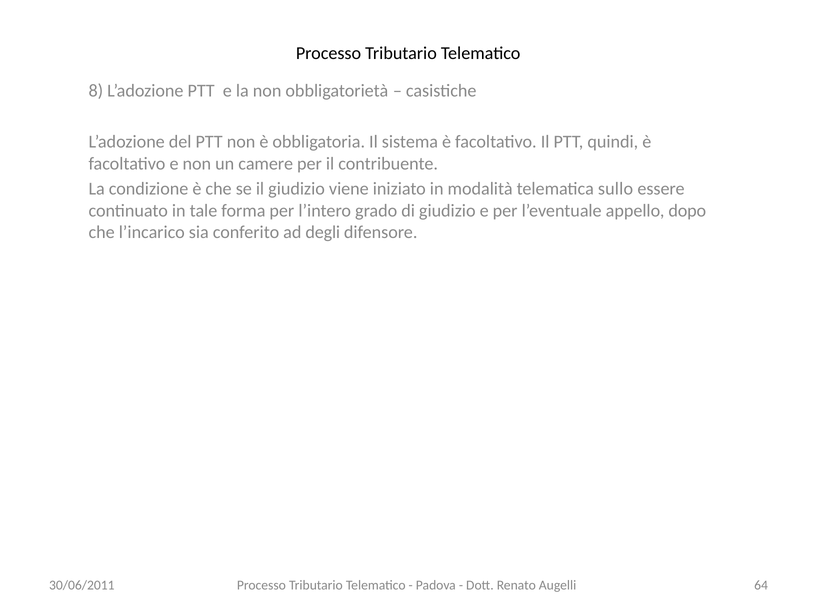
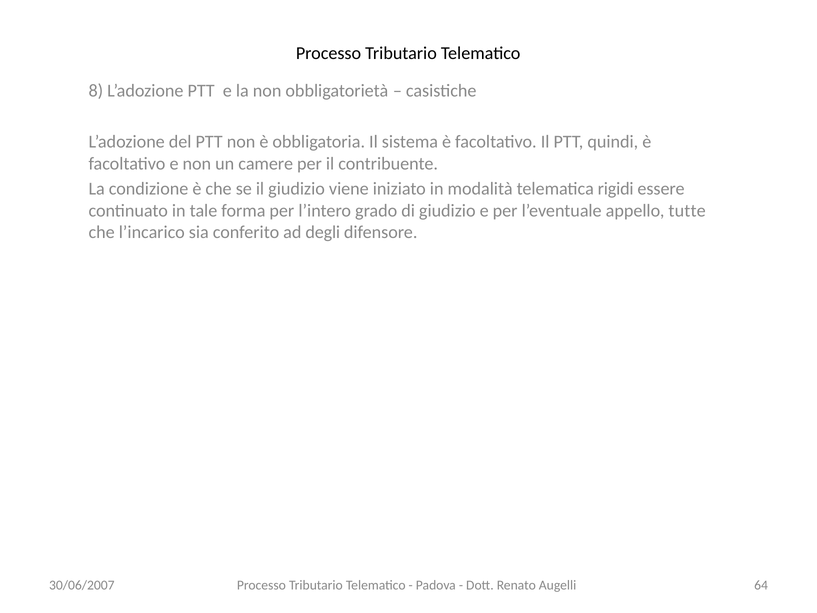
sullo: sullo -> rigidi (616, 189)
dopo: dopo -> tutte (687, 211)
30/06/2011: 30/06/2011 -> 30/06/2007 (82, 585)
